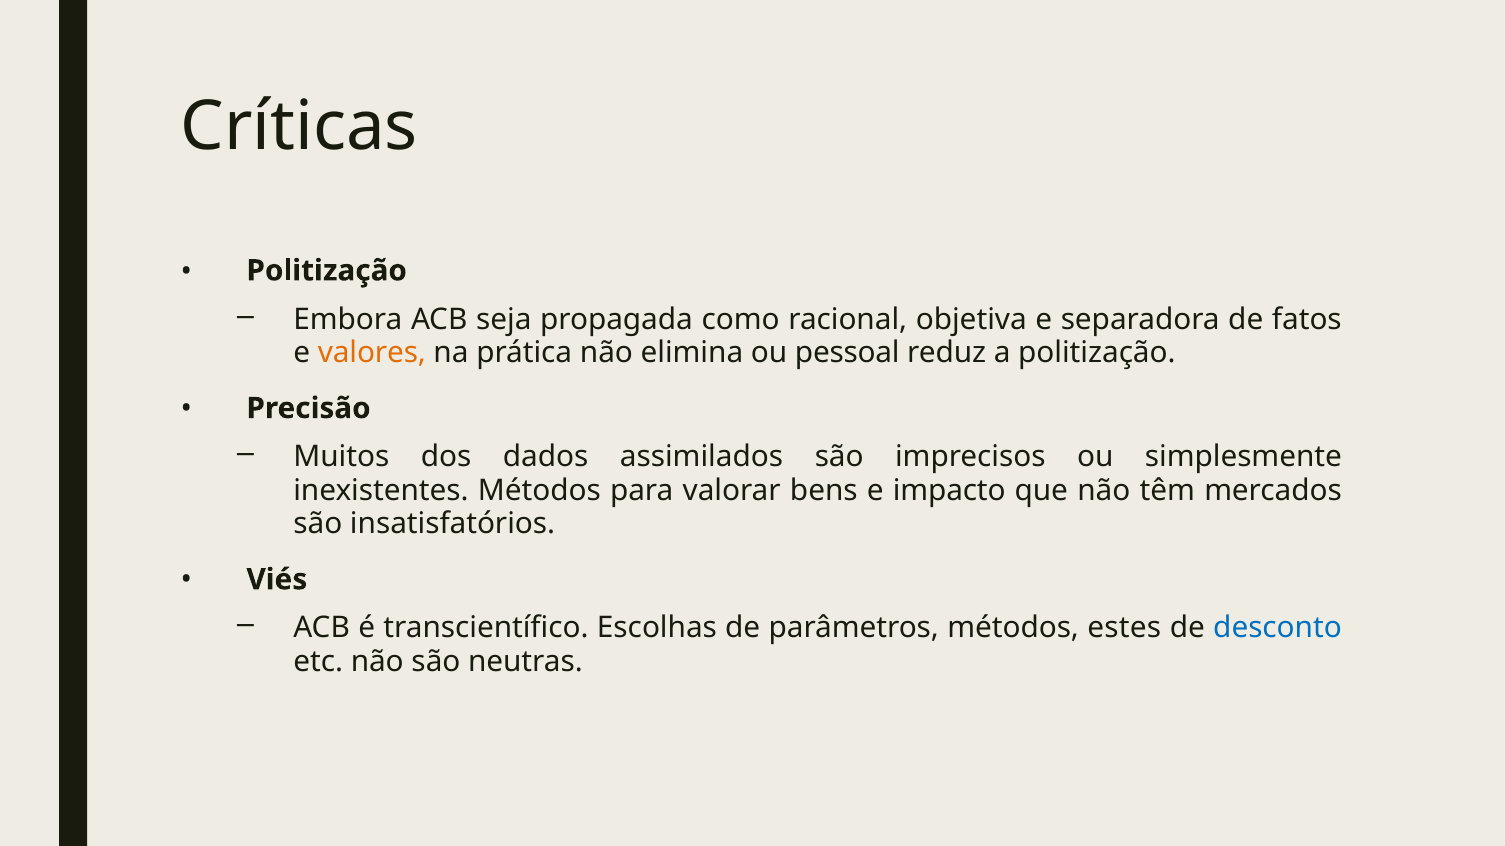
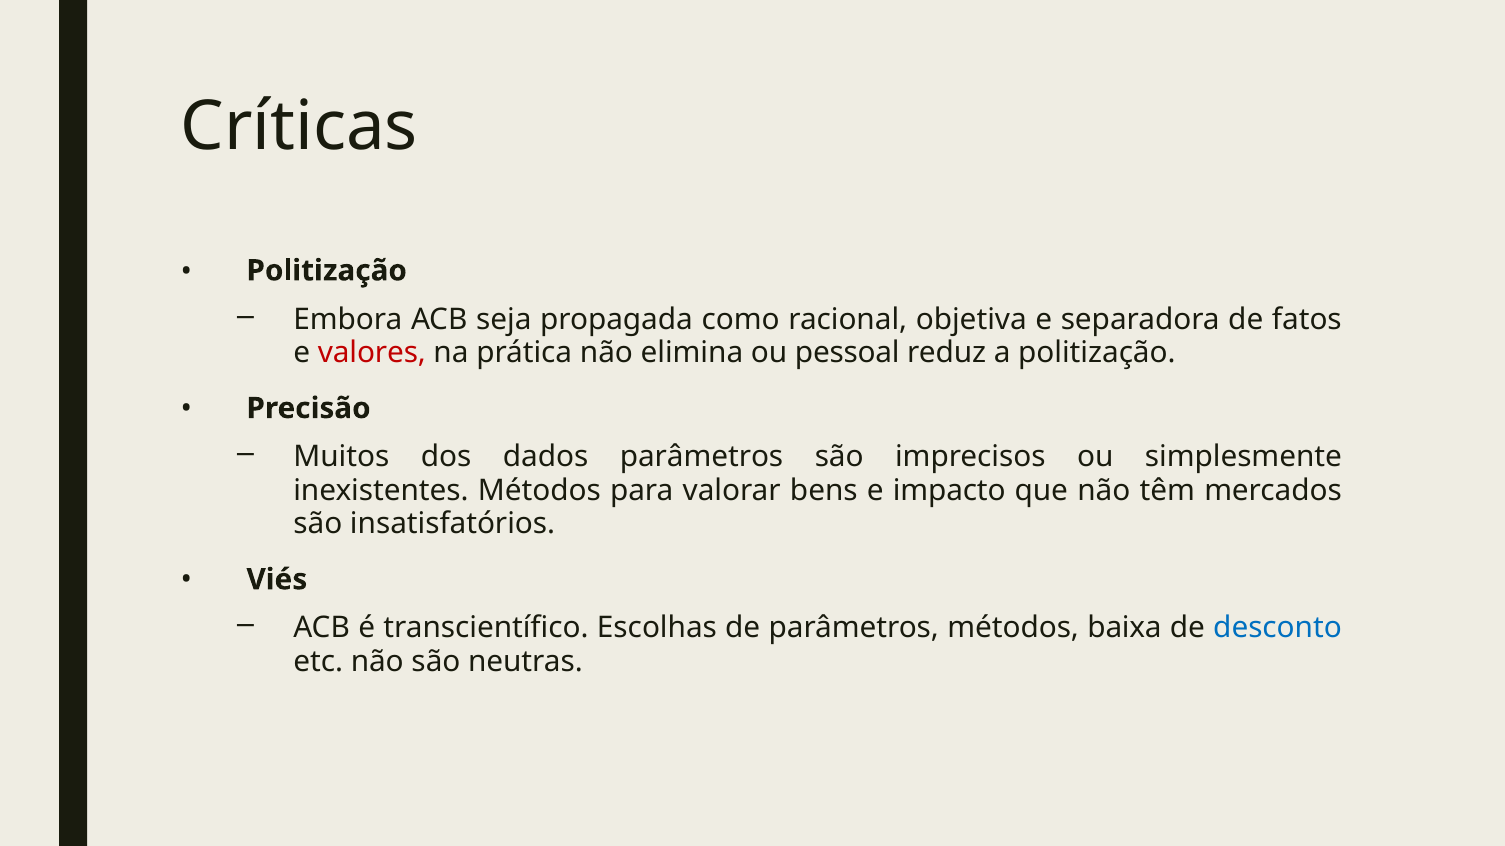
valores colour: orange -> red (372, 353)
dados assimilados: assimilados -> parâmetros (702, 457)
estes: estes -> baixa (1125, 629)
